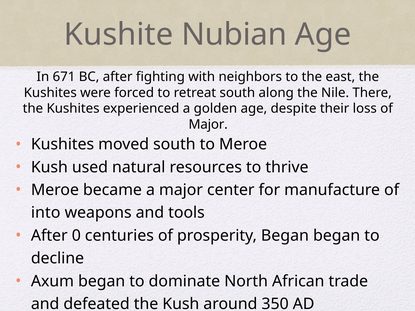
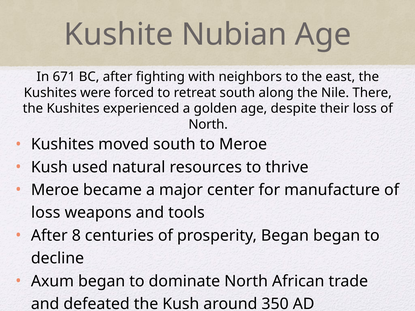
Major: Major -> North (208, 125)
into: into -> loss (46, 213)
0: 0 -> 8 (76, 236)
